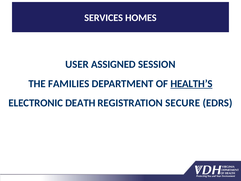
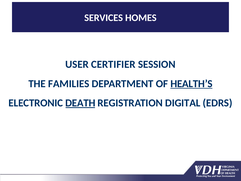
ASSIGNED: ASSIGNED -> CERTIFIER (113, 64)
DEATH underline: none -> present (80, 103)
SECURE: SECURE -> DIGITAL (183, 103)
